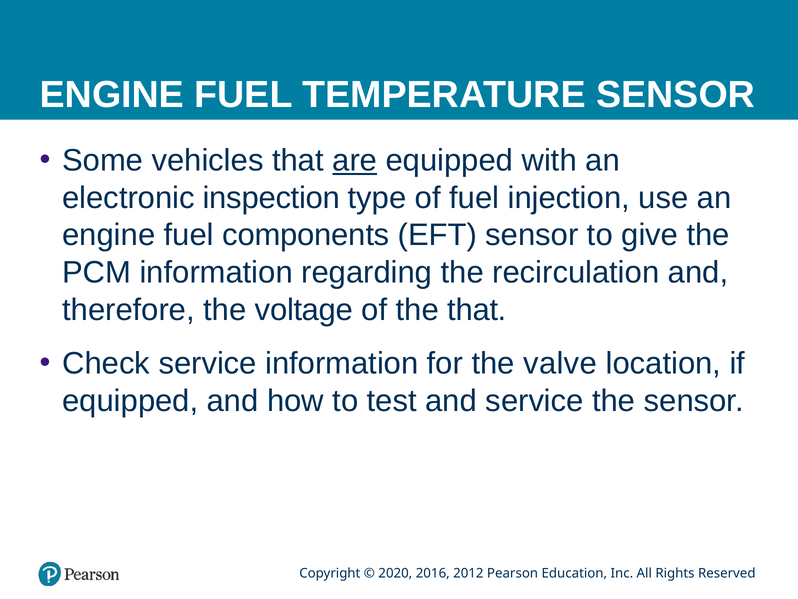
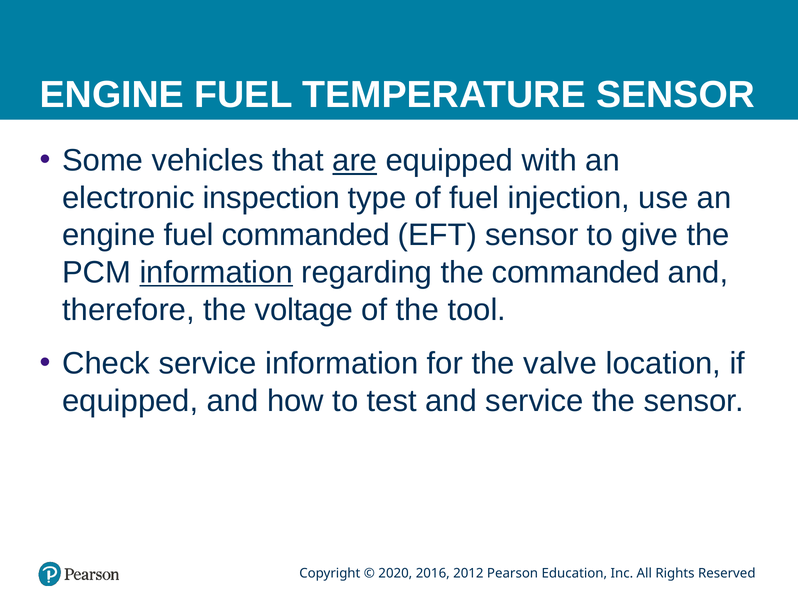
fuel components: components -> commanded (306, 235)
information underline: none -> present (216, 272)
the recirculation: recirculation -> commanded (576, 272)
the that: that -> tool (477, 309)
